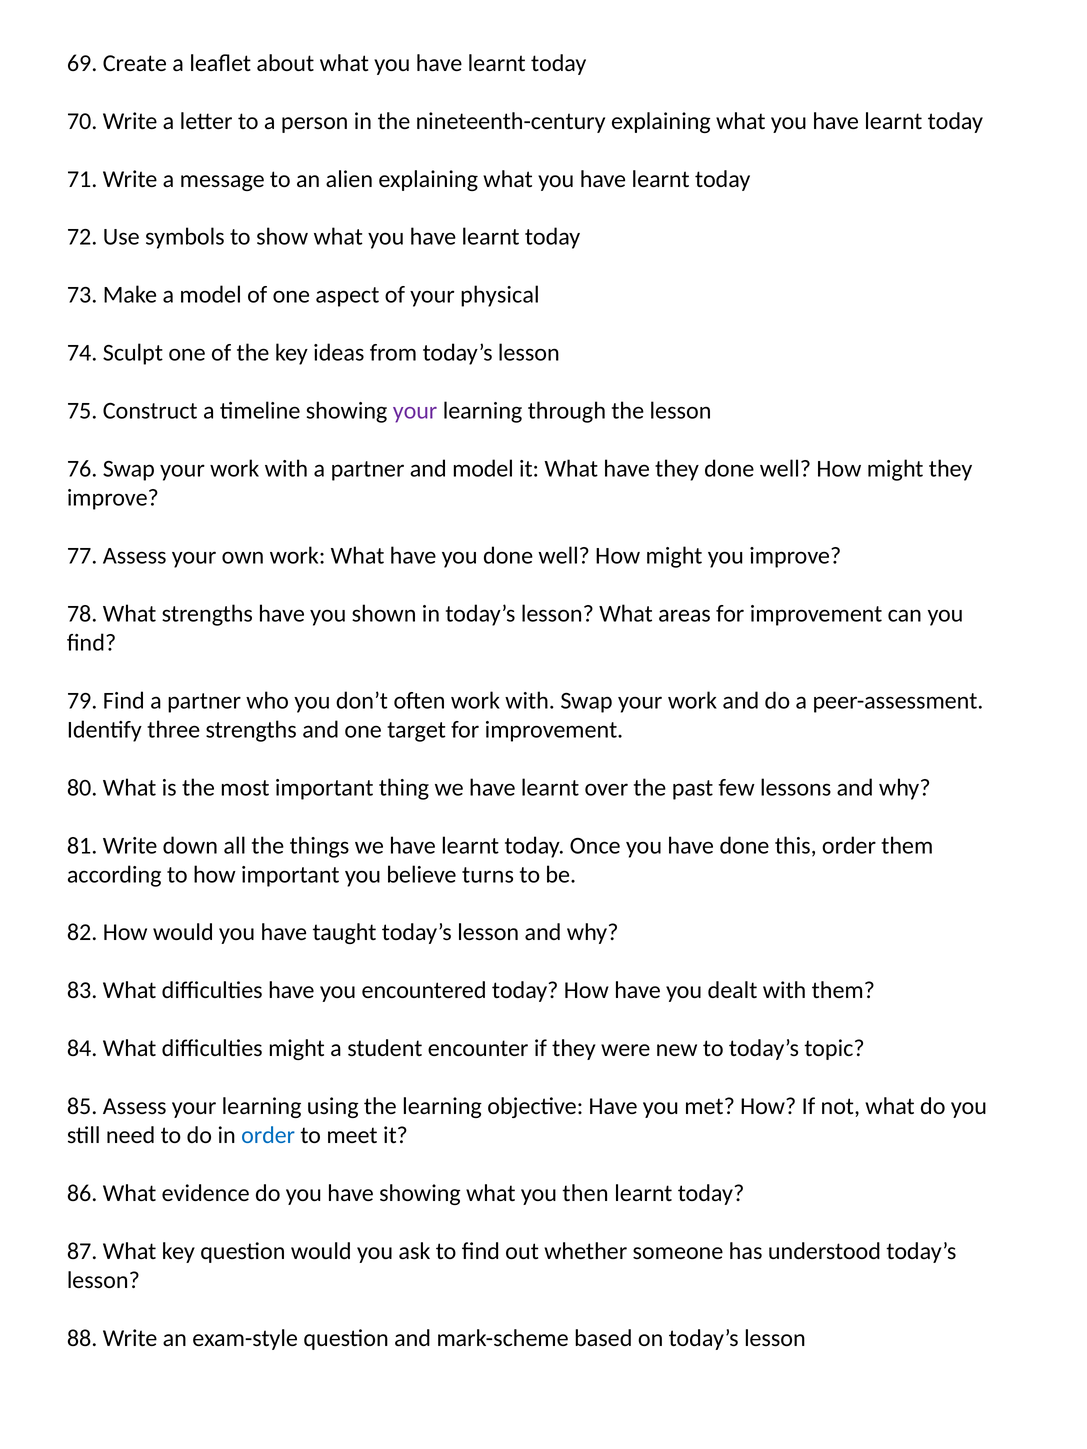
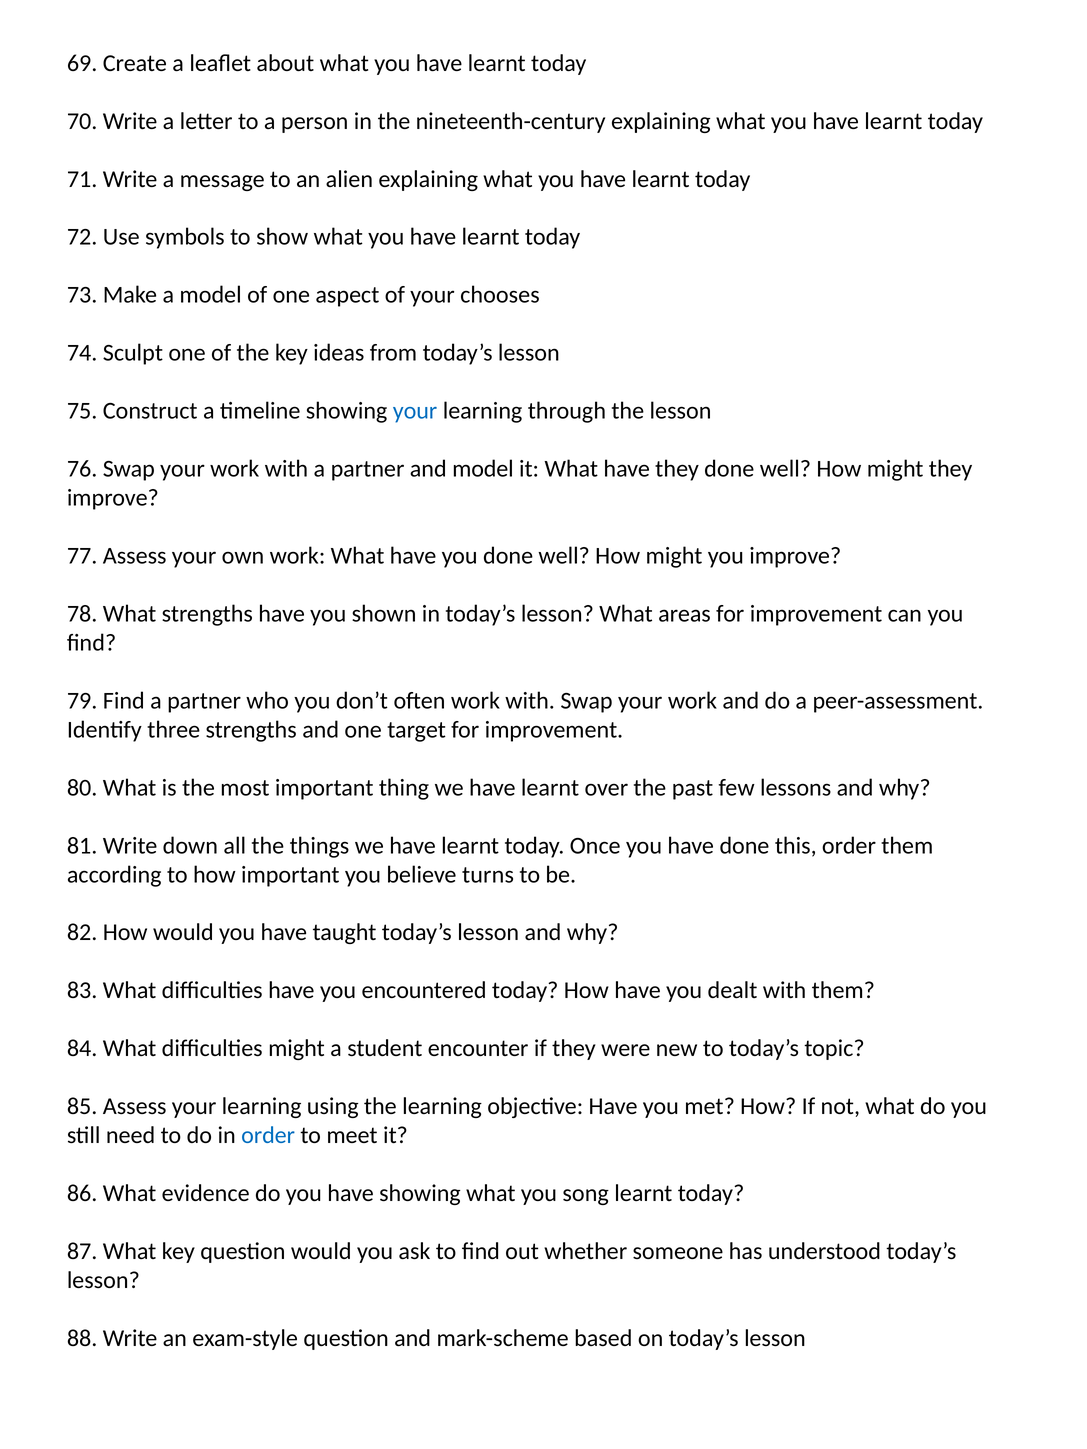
physical: physical -> chooses (500, 295)
your colour: purple -> blue (415, 411)
then: then -> song (586, 1194)
